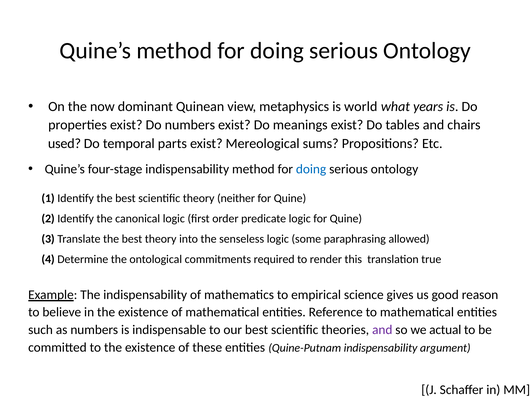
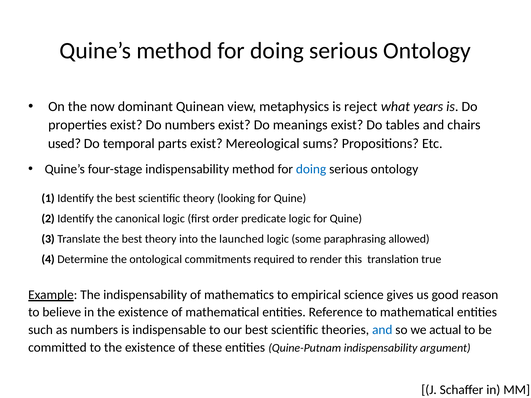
world: world -> reject (361, 107)
neither: neither -> looking (236, 198)
senseless: senseless -> launched (242, 239)
and colour: purple -> blue (382, 330)
